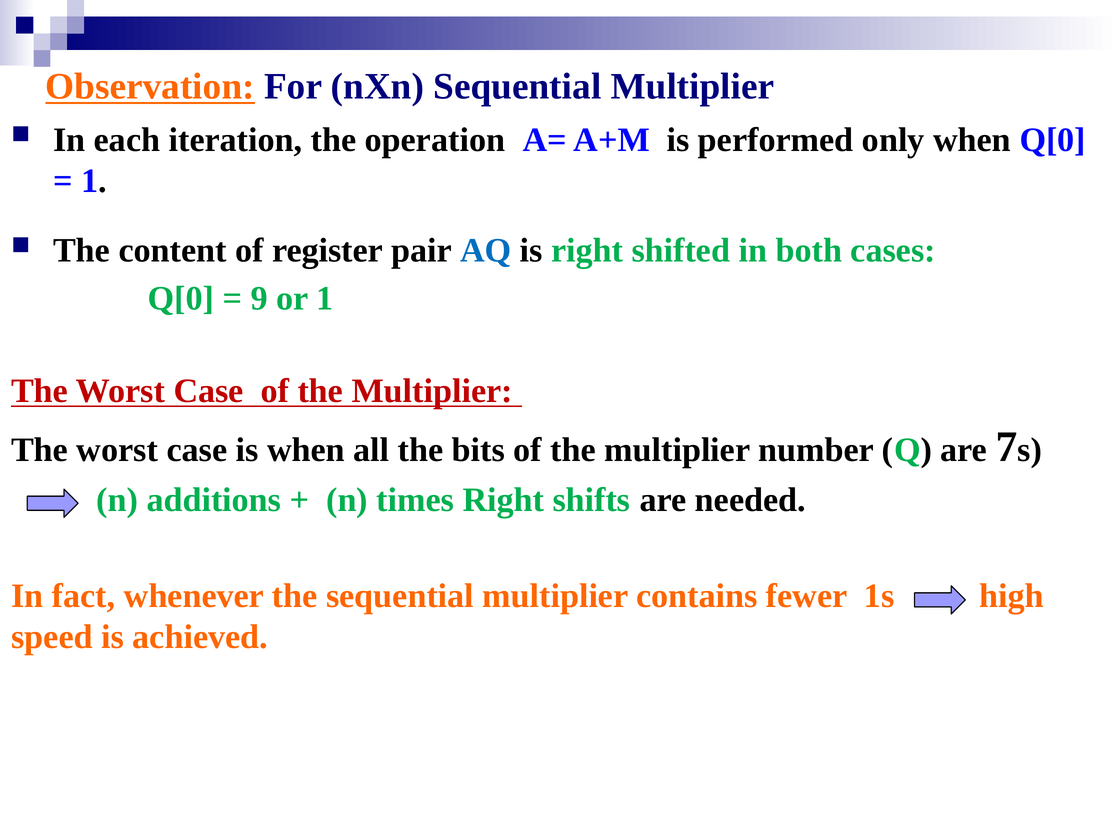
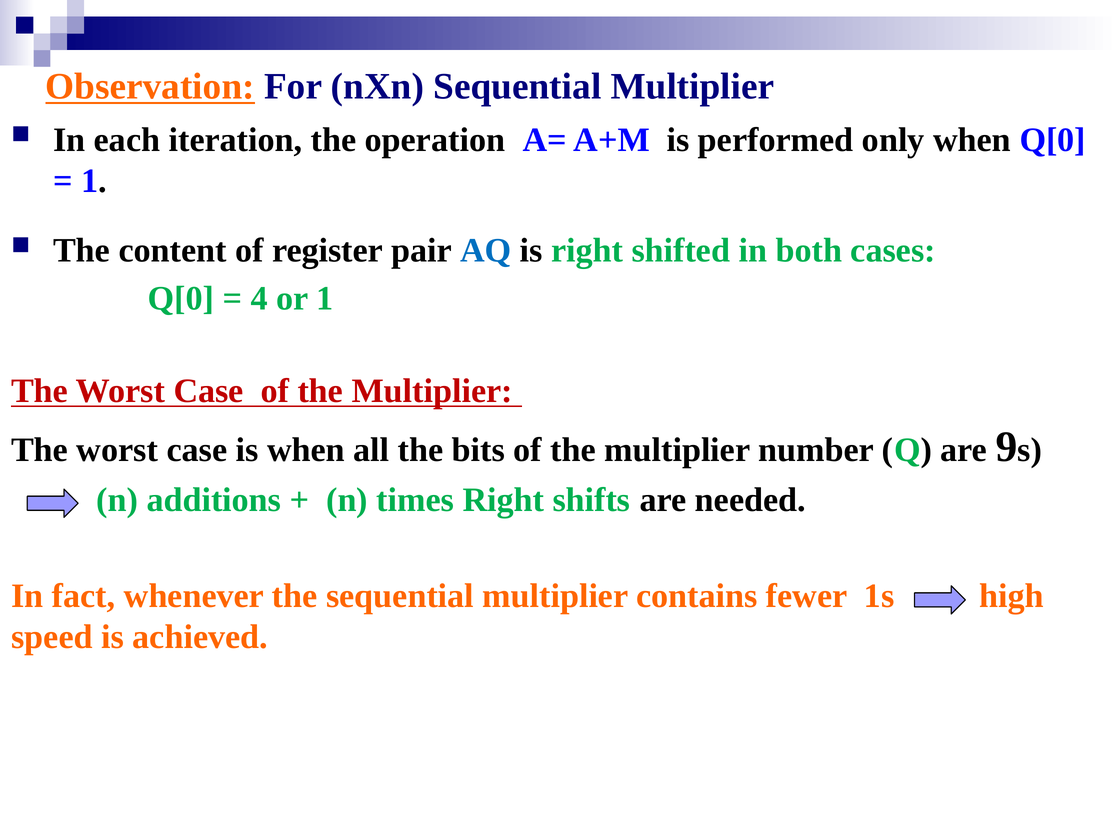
9: 9 -> 4 (259, 298)
7: 7 -> 9 (1007, 447)
